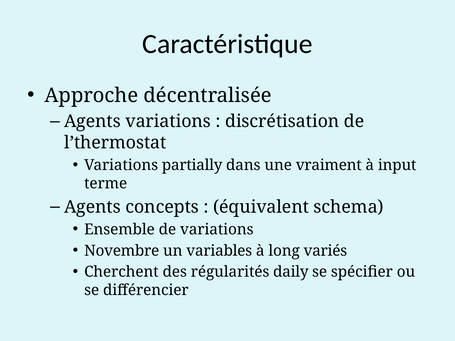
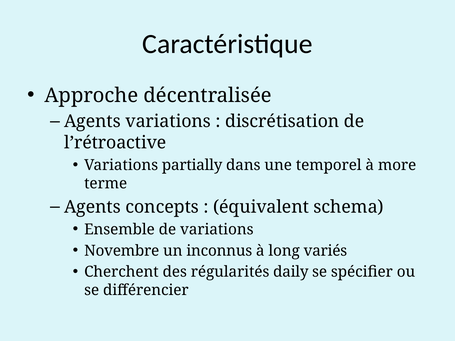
l’thermostat: l’thermostat -> l’rétroactive (115, 143)
vraiment: vraiment -> temporel (329, 165)
input: input -> more (397, 165)
variables: variables -> inconnus (219, 251)
